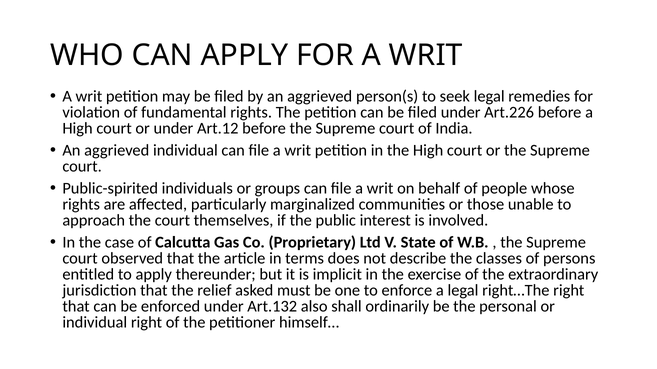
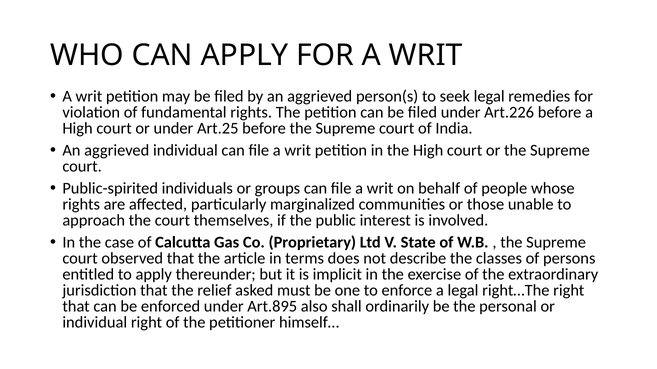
Art.12: Art.12 -> Art.25 (218, 129)
Art.132: Art.132 -> Art.895 (272, 307)
